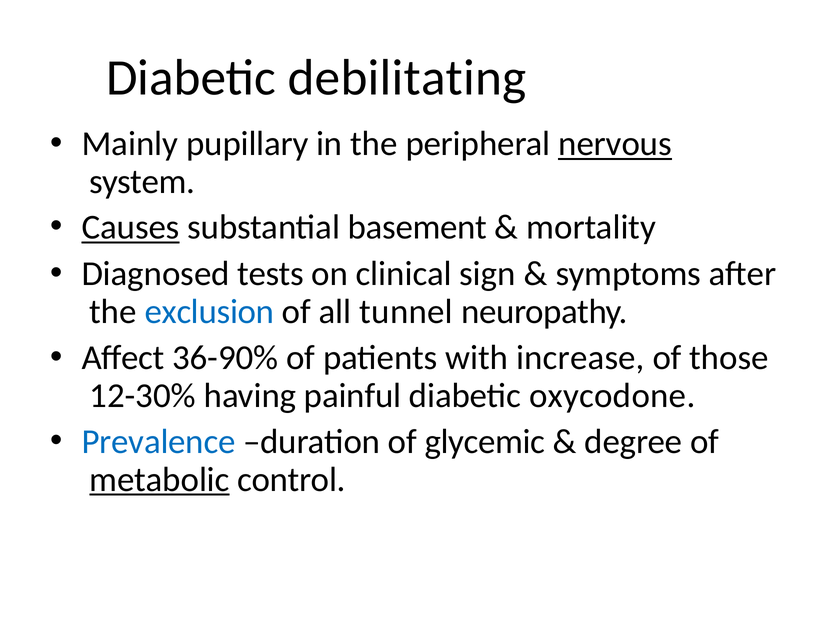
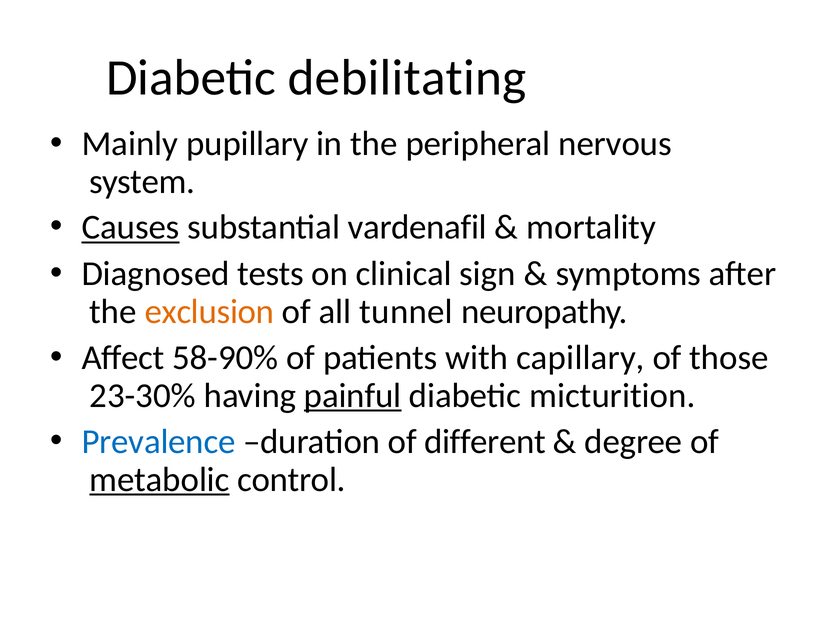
nervous underline: present -> none (615, 144)
basement: basement -> vardenafil (417, 227)
exclusion colour: blue -> orange (209, 312)
36-90%: 36-90% -> 58-90% (225, 358)
increase: increase -> capillary (580, 358)
12-30%: 12-30% -> 23-30% (143, 396)
painful underline: none -> present (353, 396)
oxycodone: oxycodone -> micturition (612, 396)
glycemic: glycemic -> different (485, 442)
